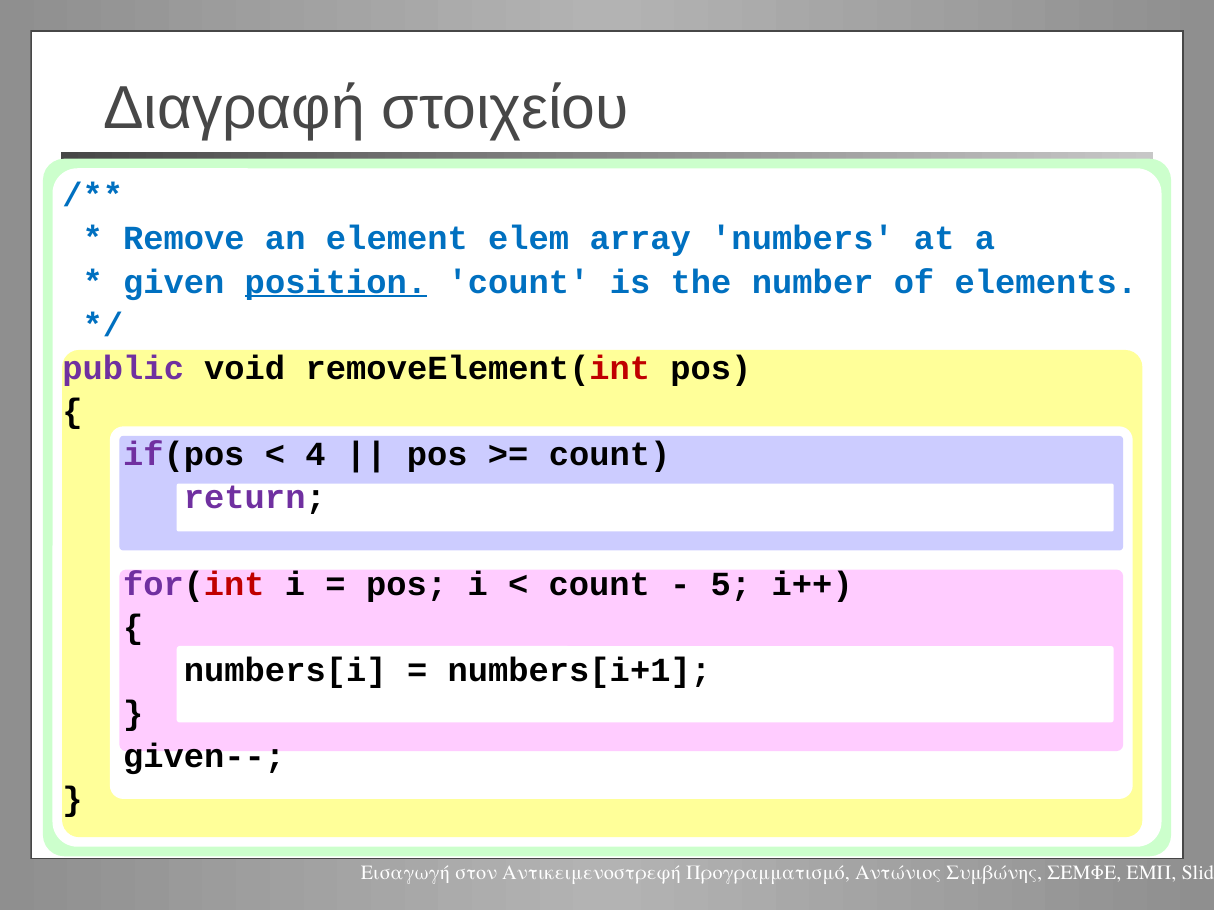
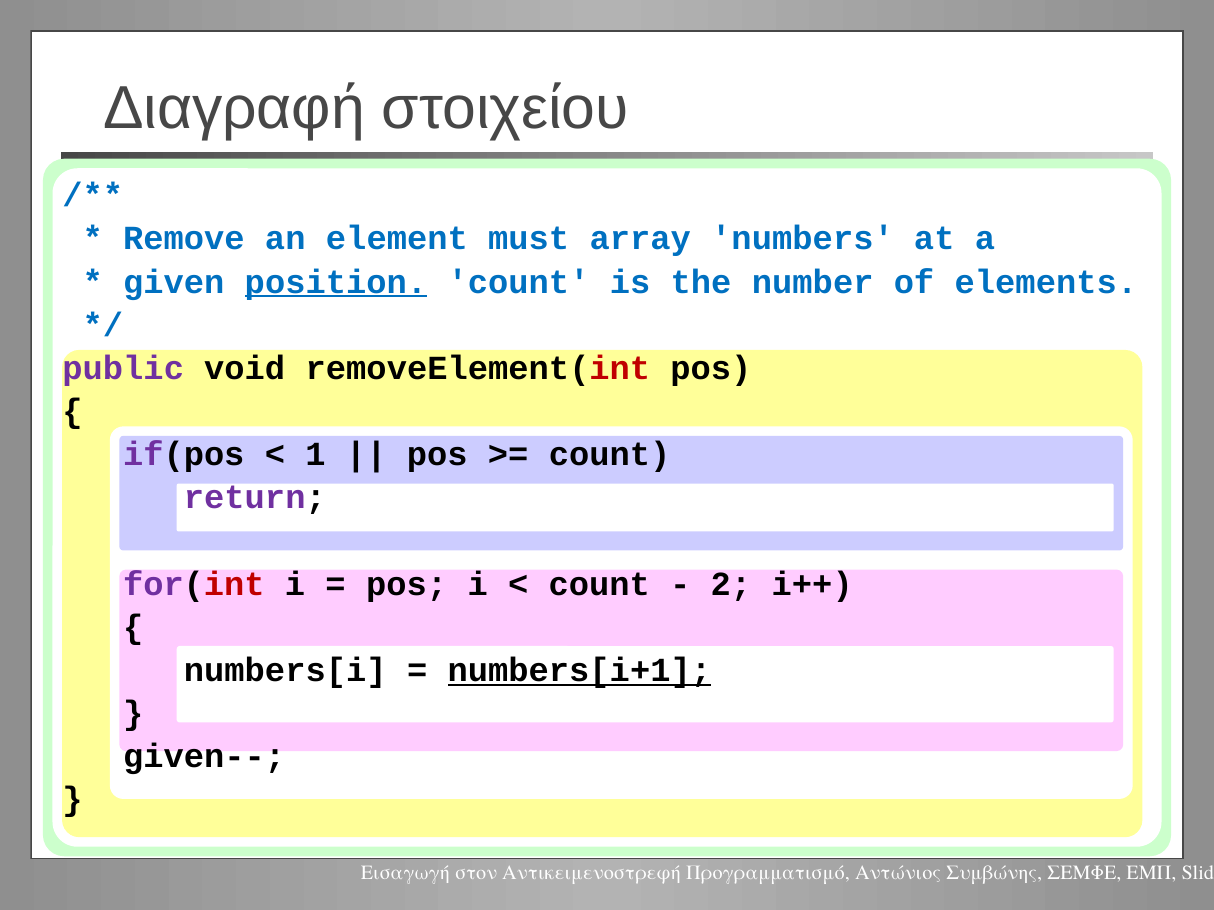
elem: elem -> must (529, 239)
4: 4 -> 1 (316, 455)
5: 5 -> 2 (731, 584)
numbers[i+1 underline: none -> present (579, 671)
